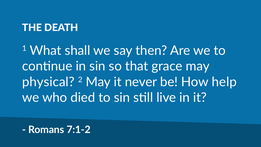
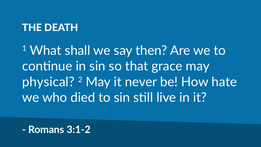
help: help -> hate (224, 82)
7:1-2: 7:1-2 -> 3:1-2 (79, 130)
